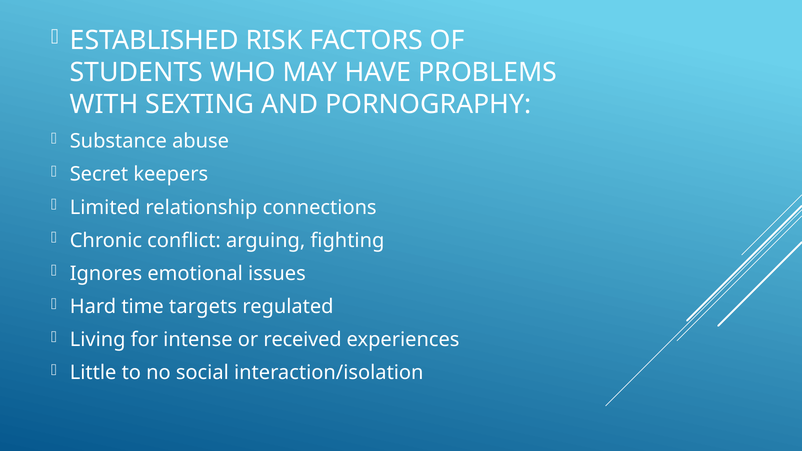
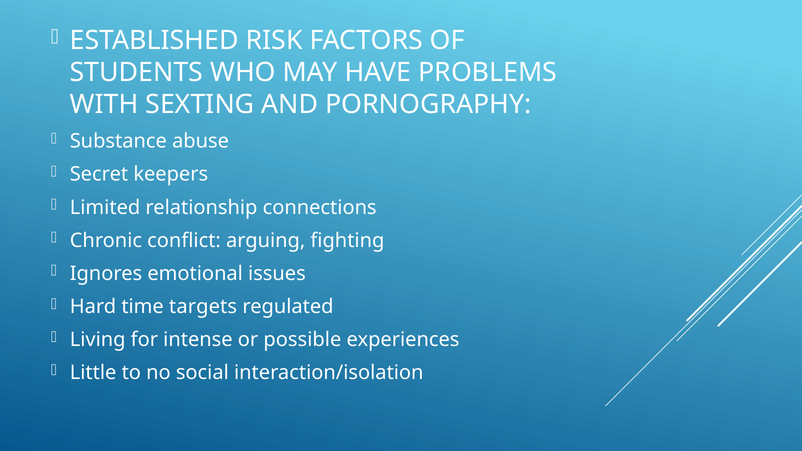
received: received -> possible (302, 340)
